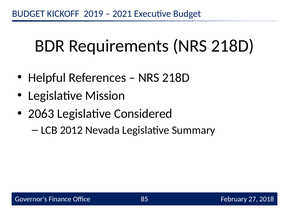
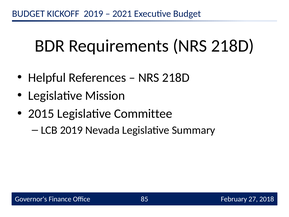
2063: 2063 -> 2015 (41, 113)
Considered: Considered -> Committee (143, 113)
LCB 2012: 2012 -> 2019 (71, 130)
